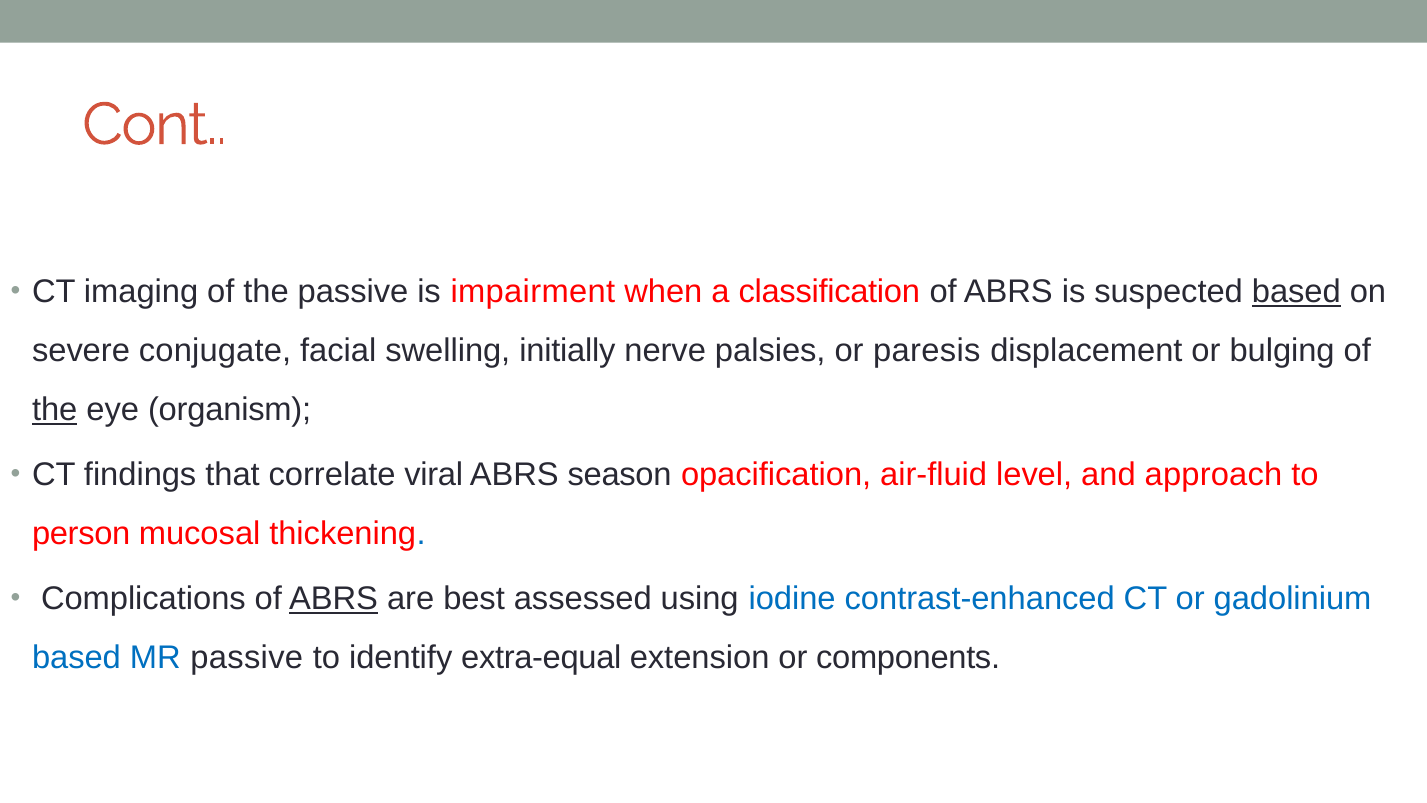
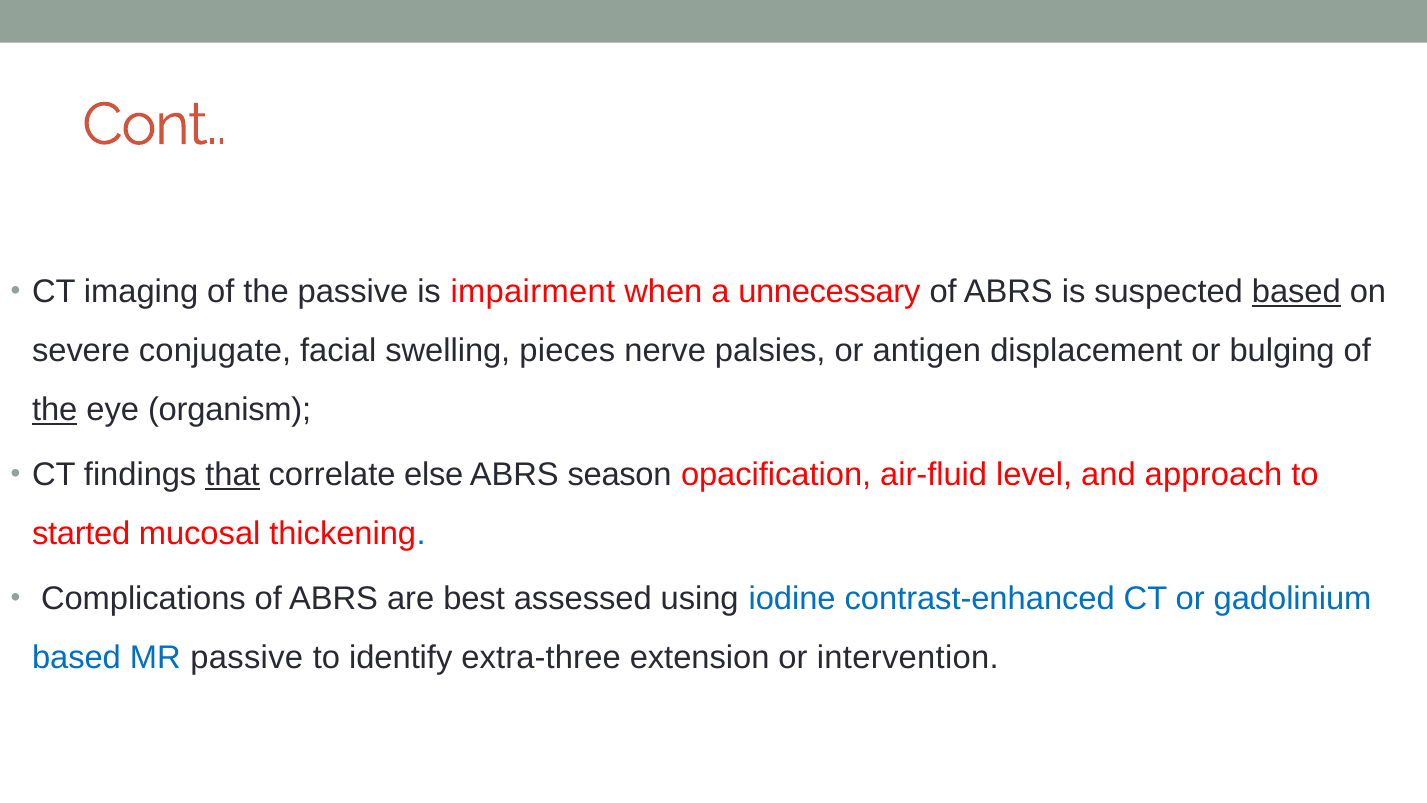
classification: classification -> unnecessary (829, 292)
initially: initially -> pieces (567, 351)
paresis: paresis -> antigen (927, 351)
that underline: none -> present (233, 475)
viral: viral -> else (434, 475)
person: person -> started (81, 534)
ABRS underline: present -> none (334, 599)
extra-equal: extra-equal -> extra-three (541, 658)
components: components -> intervention (908, 658)
